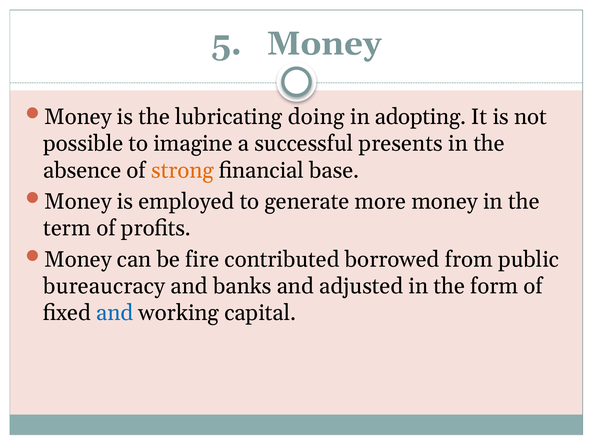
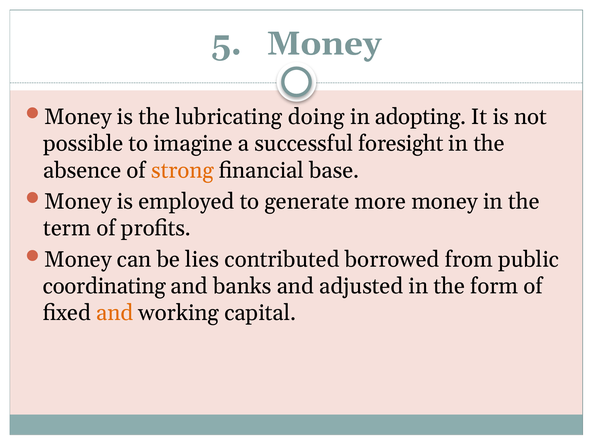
presents: presents -> foresight (401, 144)
fire: fire -> lies (202, 259)
bureaucracy: bureaucracy -> coordinating (104, 286)
and colour: blue -> orange (115, 313)
